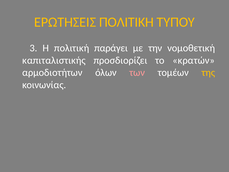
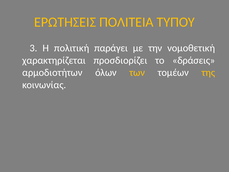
ΠΟΛΙΤΙΚΗ: ΠΟΛΙΤΙΚΗ -> ΠΟΛΙΤΕΙΑ (126, 22)
καπιταλιστικής: καπιταλιστικής -> χαρακτηρίζεται (54, 60)
κρατών: κρατών -> δράσεις (194, 60)
των colour: pink -> yellow (137, 72)
